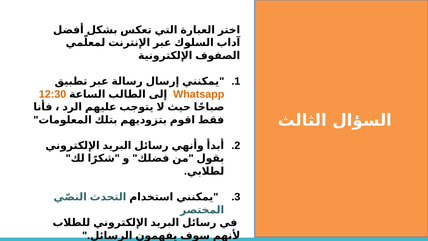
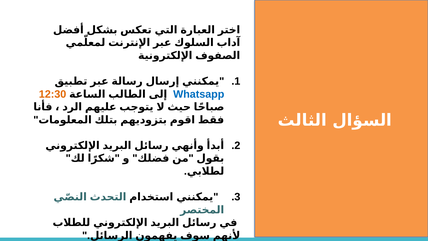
Whatsapp colour: orange -> blue (199, 94)
